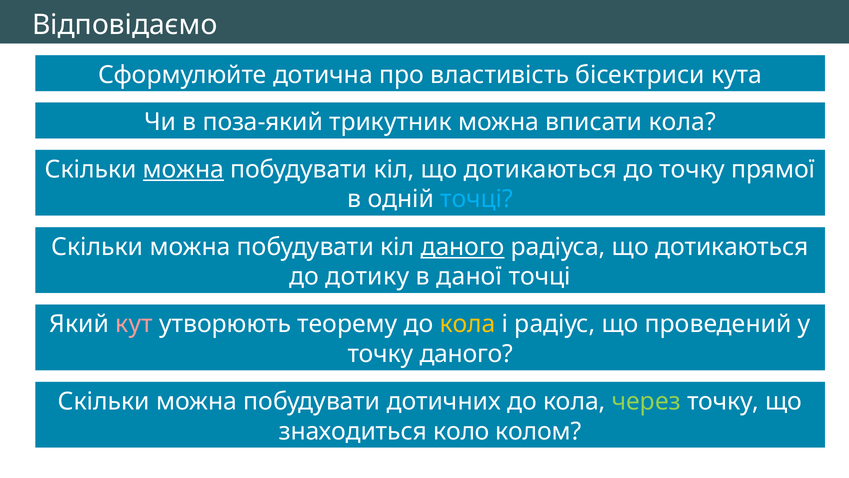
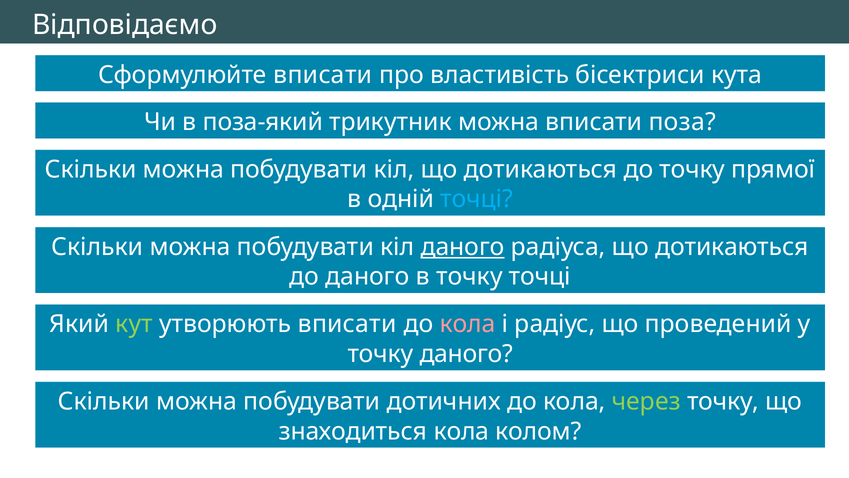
Сформулюйте дотична: дотична -> вписати (323, 75)
вписати кола: кола -> поза (682, 122)
можна underline: present -> none (183, 169)
до дотику: дотику -> даного (367, 276)
в даної: даної -> точку (469, 276)
кут colour: pink -> light green (134, 324)
утворюють теорему: теорему -> вписати (347, 324)
кола colour: yellow -> pink (468, 324)
знаходиться коло: коло -> кола (461, 431)
